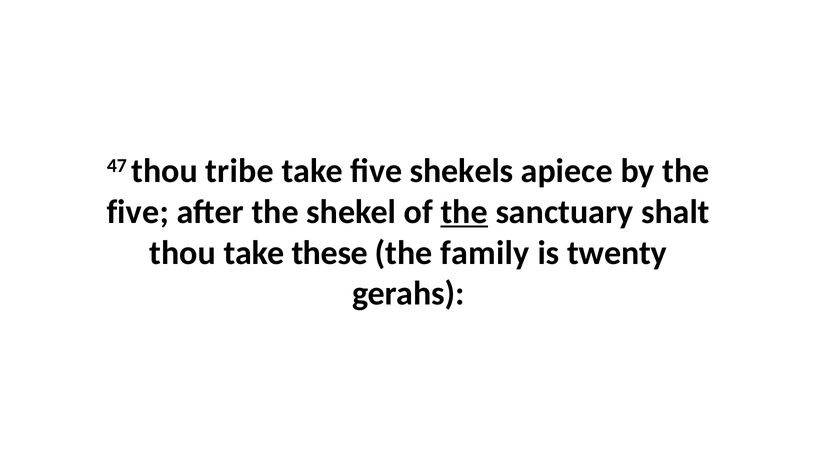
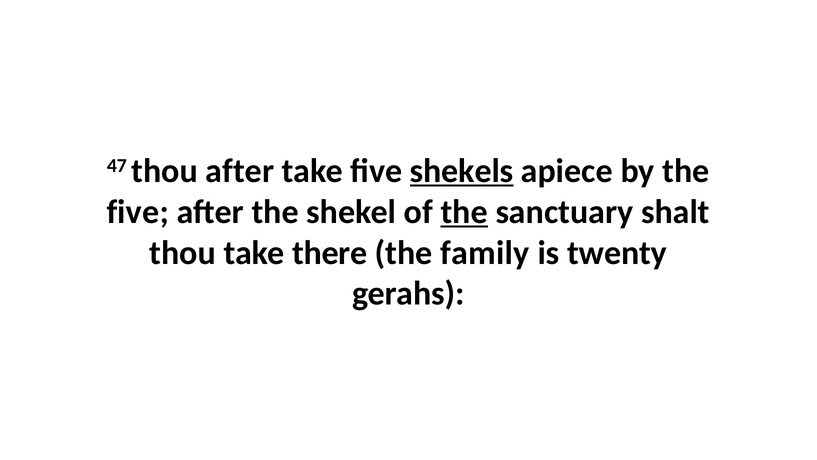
thou tribe: tribe -> after (240, 171)
shekels underline: none -> present (462, 171)
these: these -> there (330, 253)
